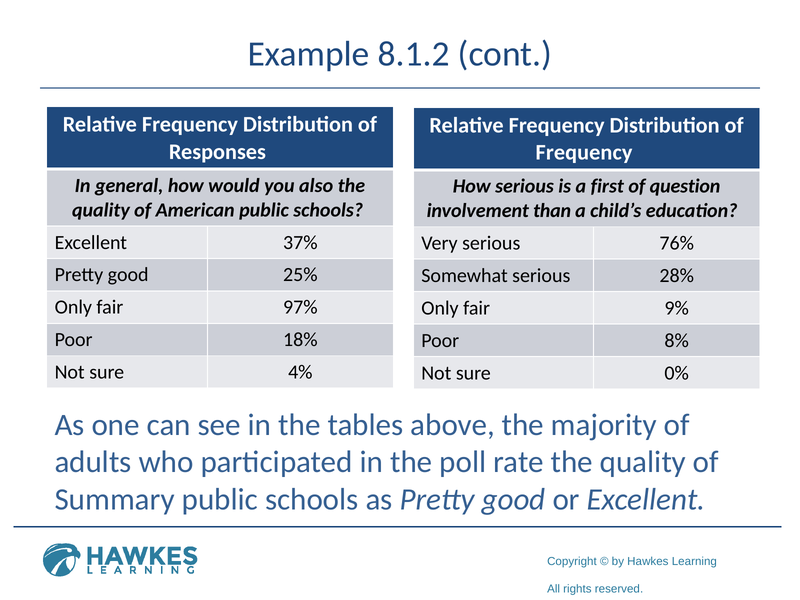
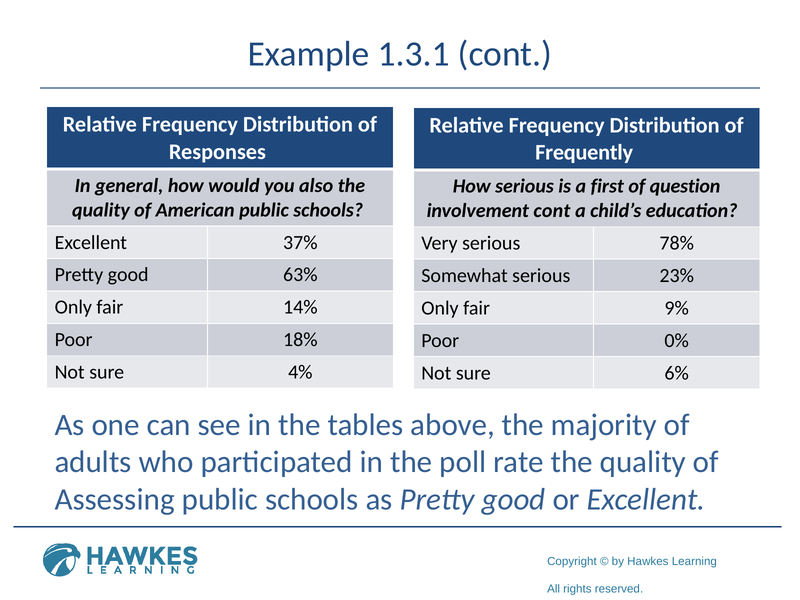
8.1.2: 8.1.2 -> 1.3.1 (414, 54)
Frequency: Frequency -> Frequently (584, 153)
involvement than: than -> cont (552, 211)
76%: 76% -> 78% (677, 243)
25%: 25% -> 63% (300, 275)
28%: 28% -> 23% (677, 276)
97%: 97% -> 14% (300, 307)
8%: 8% -> 0% (677, 341)
0%: 0% -> 6% (677, 373)
Summary: Summary -> Assessing (115, 499)
